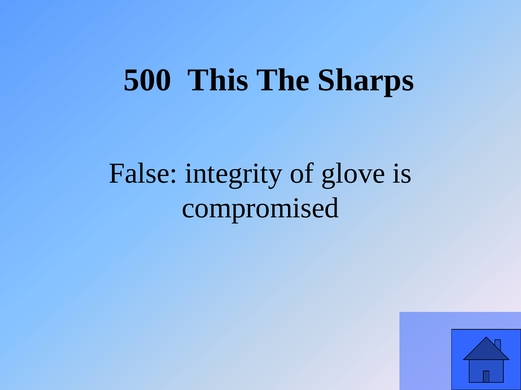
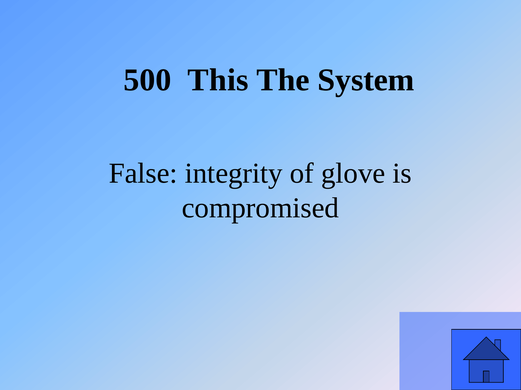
Sharps: Sharps -> System (366, 80)
